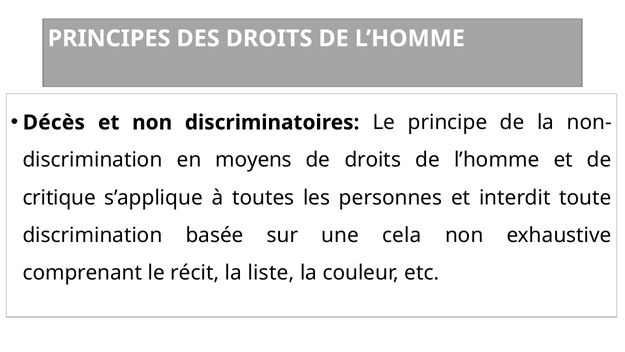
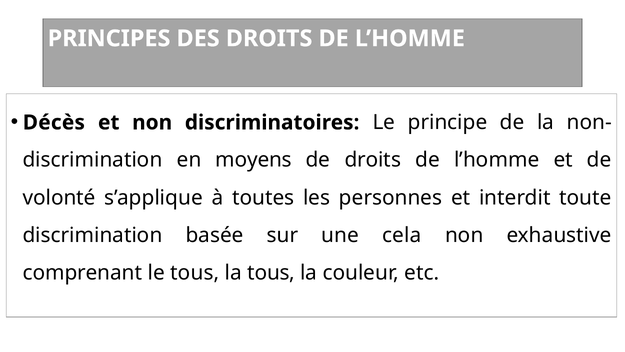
critique: critique -> volonté (59, 197)
le récit: récit -> tous (195, 272)
la liste: liste -> tous (271, 272)
